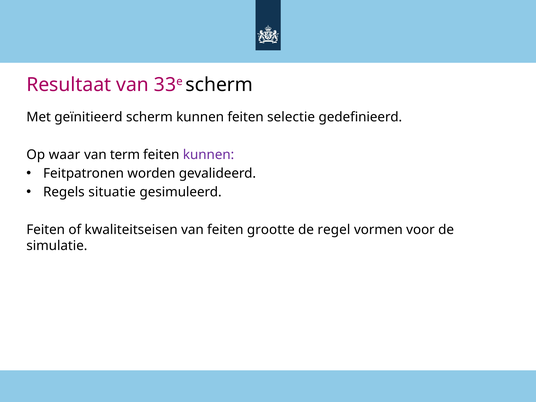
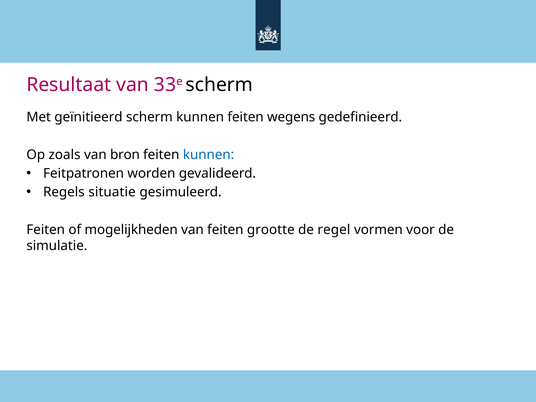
selectie: selectie -> wegens (291, 117)
waar: waar -> zoals (65, 155)
term: term -> bron (125, 155)
kunnen colour: purple -> blue (209, 155)
kwaliteitseisen: kwaliteitseisen -> mogelijkheden (131, 230)
